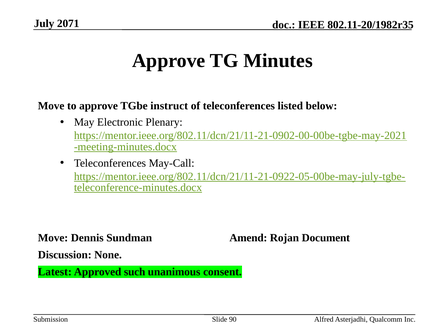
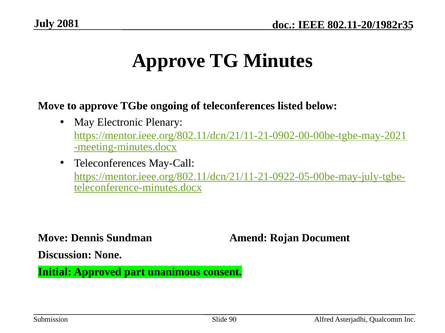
2071: 2071 -> 2081 (68, 24)
instruct: instruct -> ongoing (169, 106)
Latest: Latest -> Initial (55, 273)
such: such -> part (135, 273)
